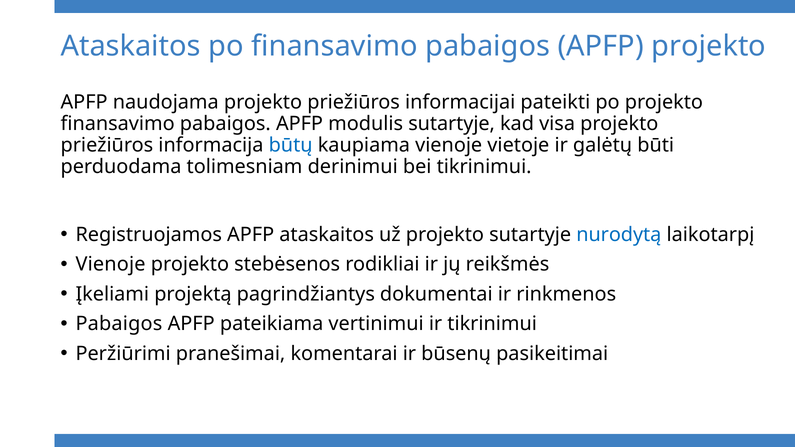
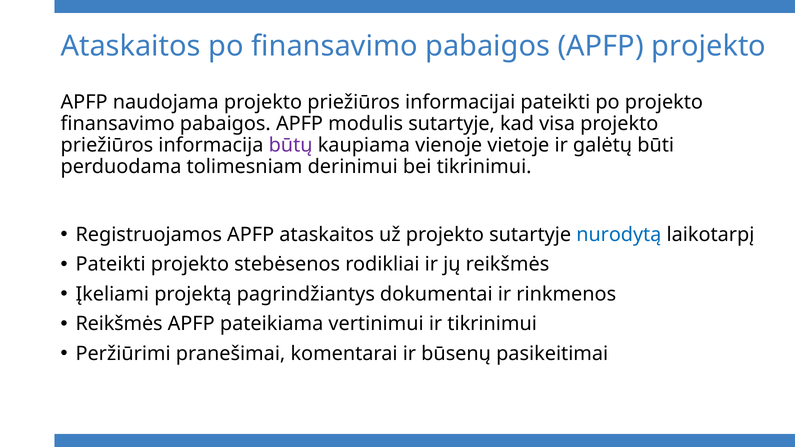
būtų colour: blue -> purple (291, 145)
Vienoje: Vienoje -> Pateikti (111, 264)
Pabaigos: Pabaigos -> Reikšmės (119, 324)
